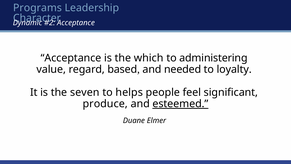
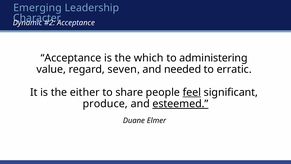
Programs: Programs -> Emerging (37, 8)
based: based -> seven (122, 69)
loyalty: loyalty -> erratic (234, 69)
seven: seven -> either (85, 92)
helps: helps -> share (129, 92)
feel underline: none -> present (192, 92)
